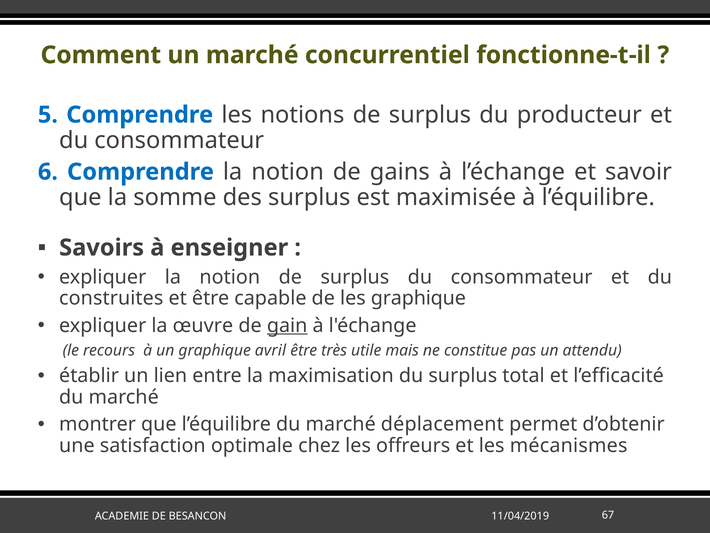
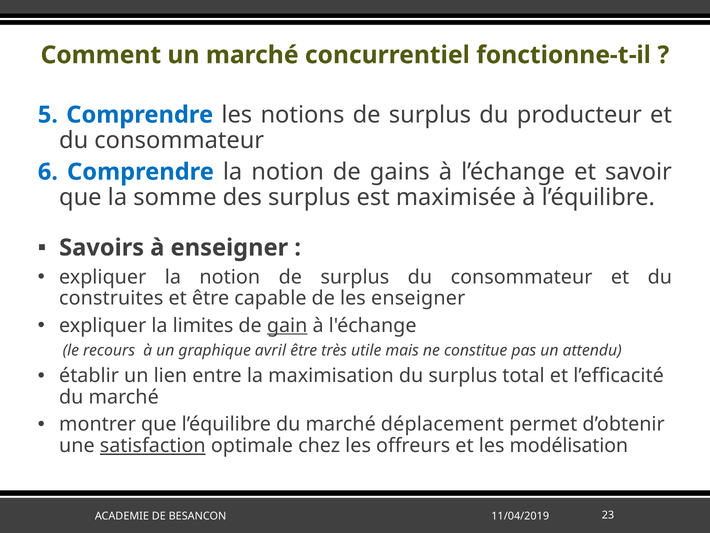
les graphique: graphique -> enseigner (418, 298)
œuvre: œuvre -> limites (203, 325)
satisfaction underline: none -> present (153, 445)
mécanismes: mécanismes -> modélisation (569, 445)
67: 67 -> 23 (608, 515)
